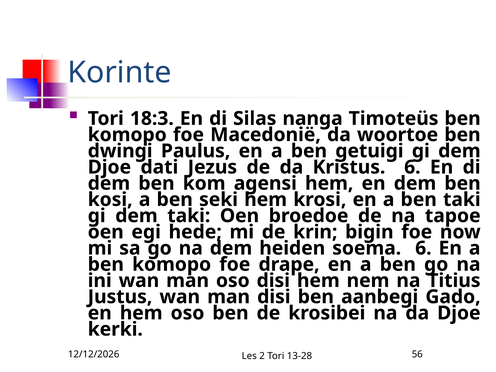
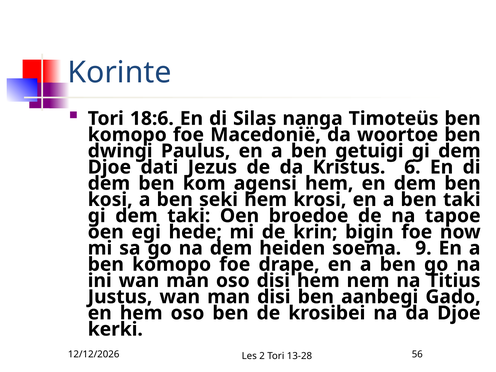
18:3: 18:3 -> 18:6 (152, 119)
soema 6: 6 -> 9 (423, 248)
